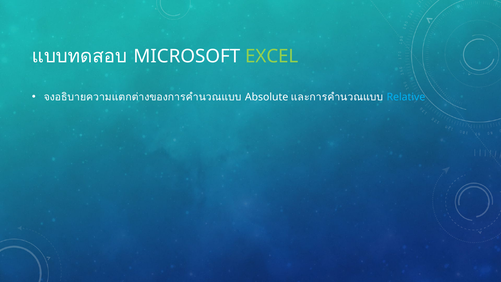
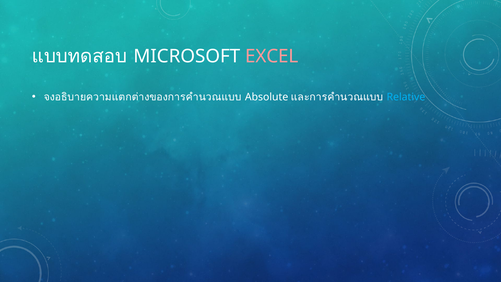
EXCEL colour: light green -> pink (272, 56)
